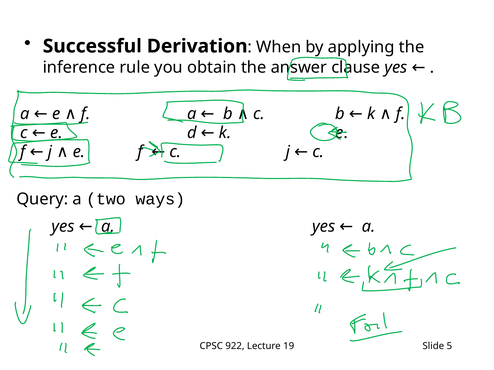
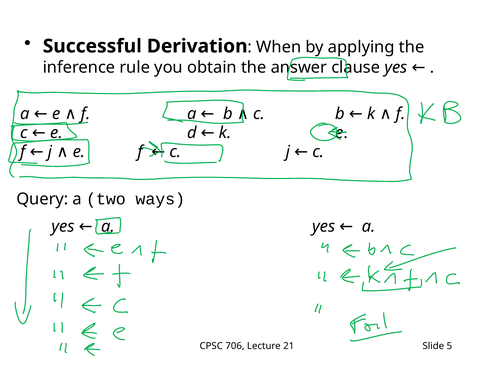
922: 922 -> 706 (235, 346)
19: 19 -> 21 (289, 346)
